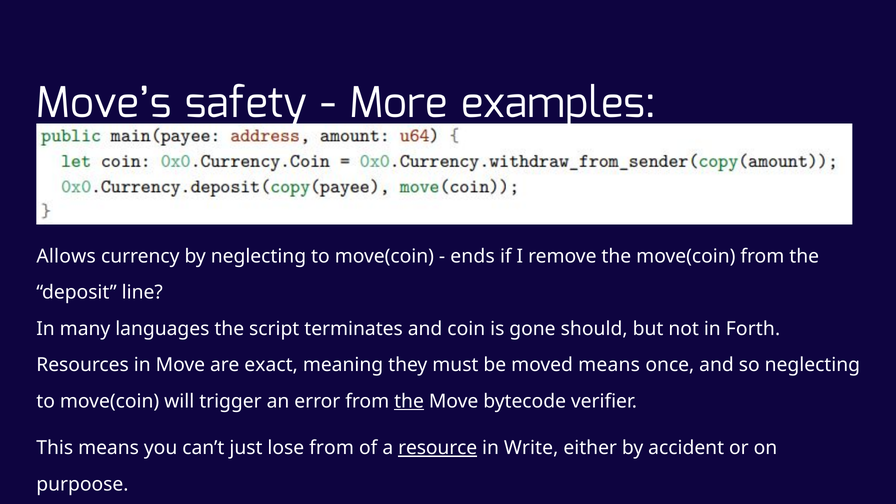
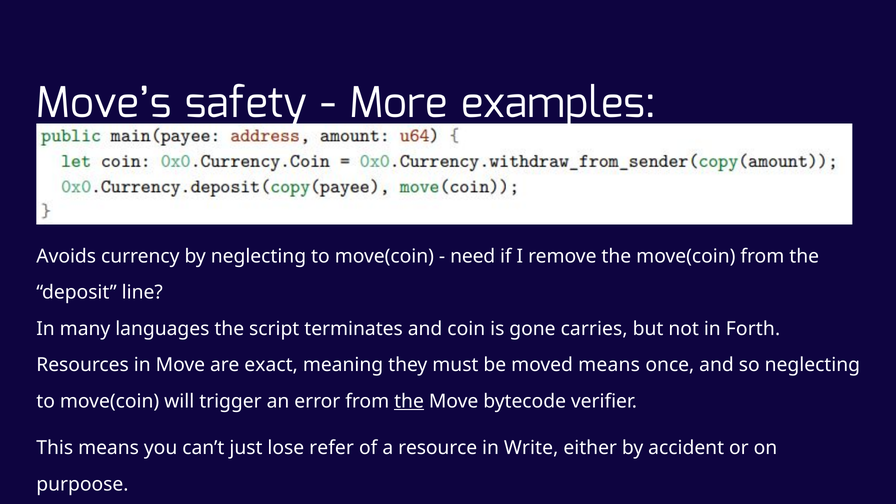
Allows: Allows -> Avoids (66, 256)
ends: ends -> need (473, 256)
should: should -> carries (594, 329)
lose from: from -> refer (332, 448)
resource underline: present -> none (438, 448)
